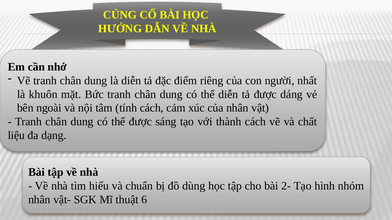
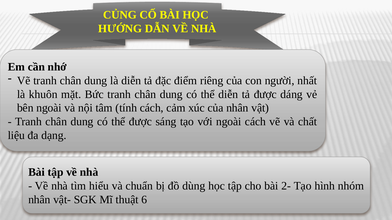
với thành: thành -> ngoài (229, 122)
